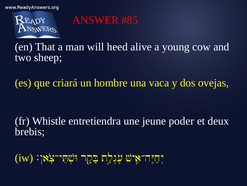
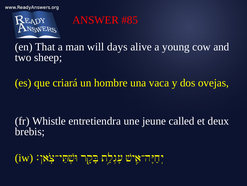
heed: heed -> days (117, 47)
poder: poder -> called (182, 121)
